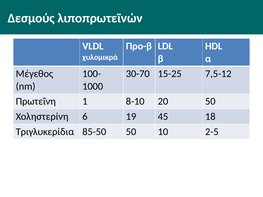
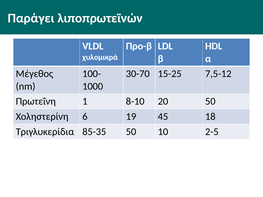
Δεσμούς: Δεσμούς -> Παράγει (31, 18)
85-50: 85-50 -> 85-35 (94, 132)
